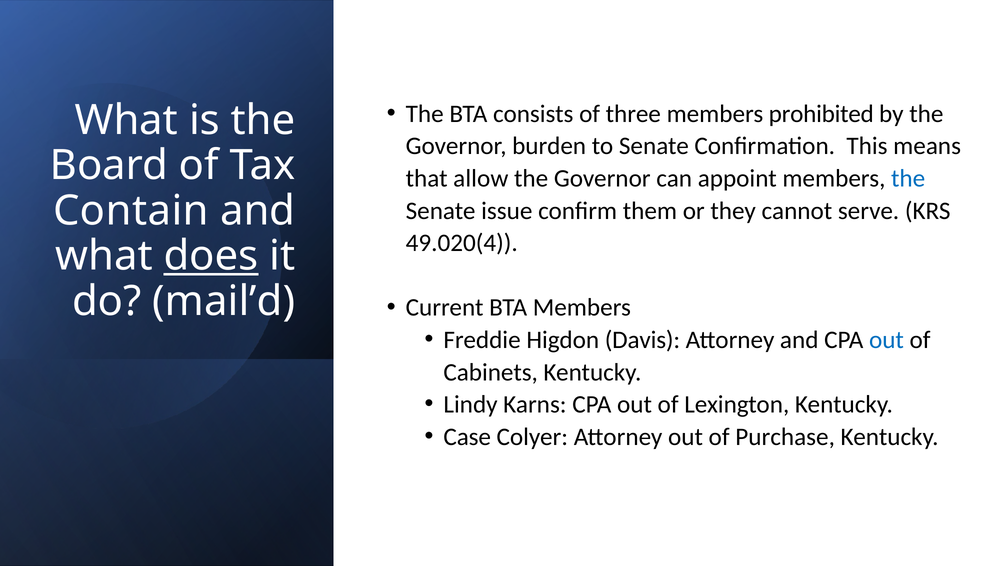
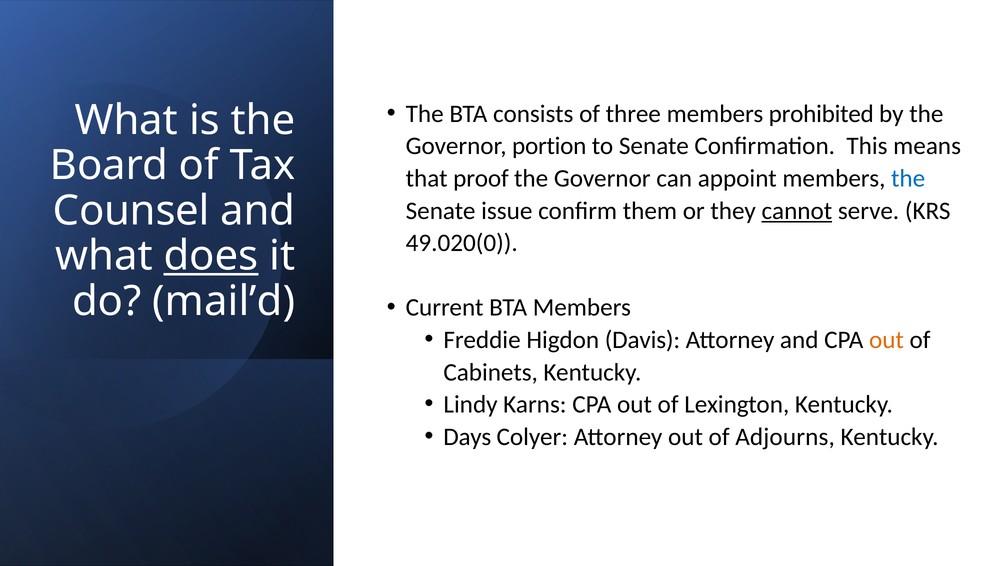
burden: burden -> portion (549, 146)
allow: allow -> proof (481, 179)
Contain: Contain -> Counsel (131, 211)
cannot underline: none -> present (797, 211)
49.020(4: 49.020(4 -> 49.020(0 (462, 243)
out colour: blue -> orange (886, 340)
Case: Case -> Days (467, 437)
Purchase: Purchase -> Adjourns (785, 437)
